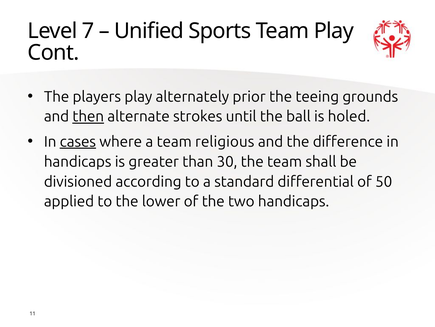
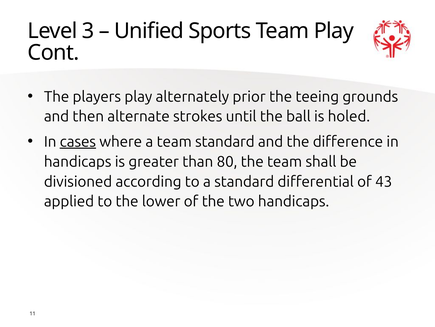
7: 7 -> 3 (88, 31)
then underline: present -> none (88, 116)
team religious: religious -> standard (225, 141)
30: 30 -> 80 (227, 161)
50: 50 -> 43 (384, 181)
